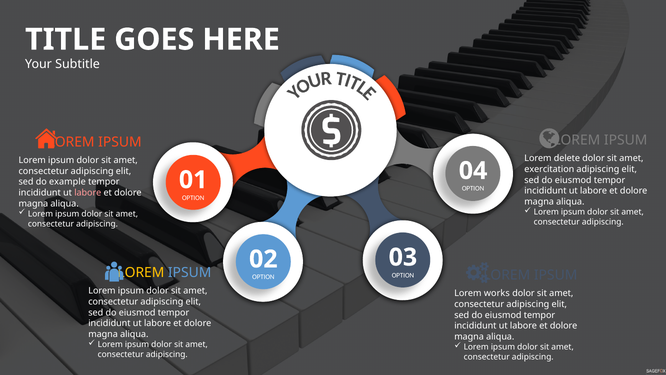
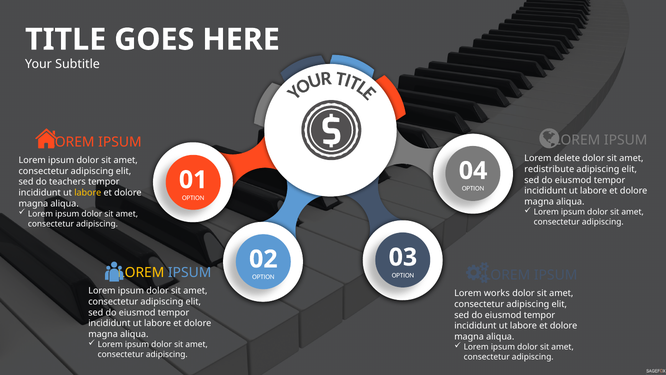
exercitation: exercitation -> redistribute (549, 169)
example: example -> teachers (67, 182)
labore colour: pink -> yellow (88, 193)
